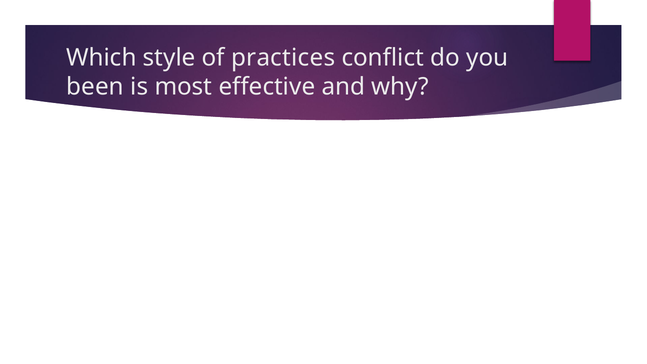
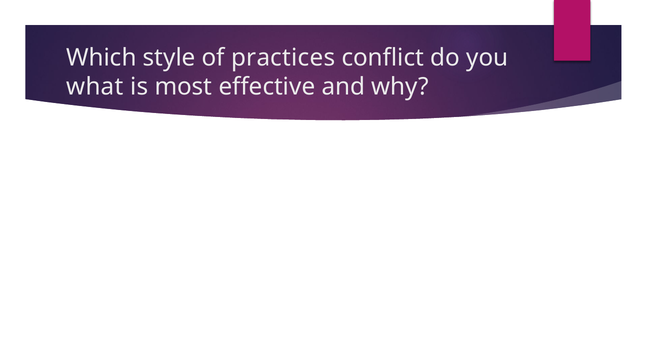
been: been -> what (95, 87)
